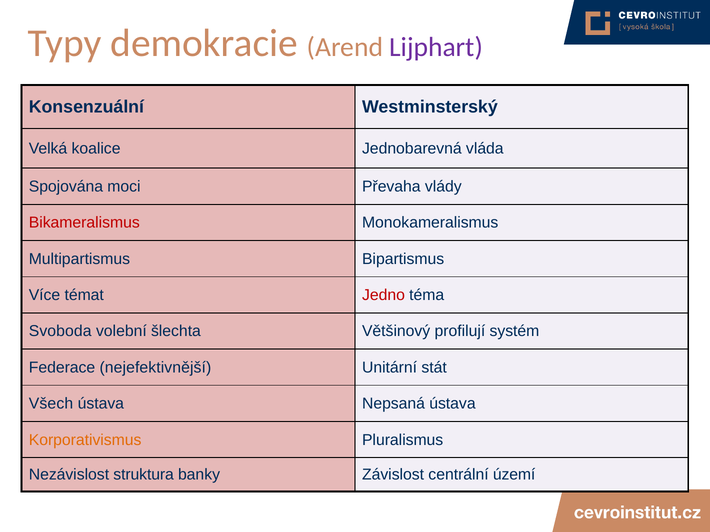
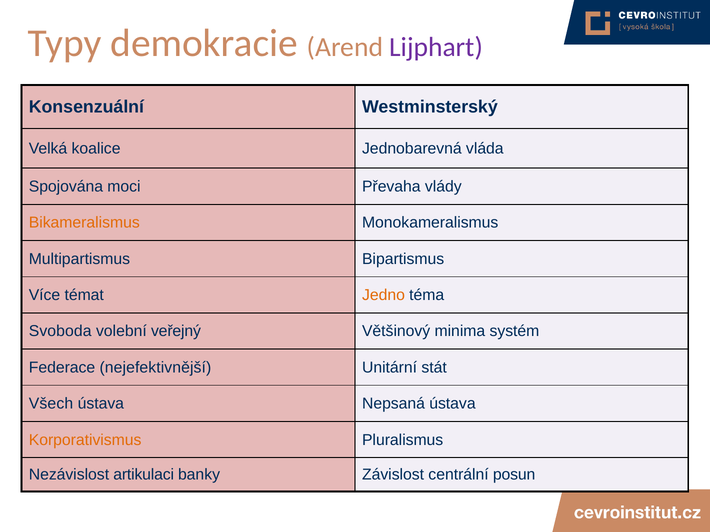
Bikameralismus colour: red -> orange (84, 223)
Jedno colour: red -> orange (383, 295)
šlechta: šlechta -> veřejný (176, 332)
profilují: profilují -> minima (460, 332)
struktura: struktura -> artikulaci (144, 475)
území: území -> posun (514, 475)
